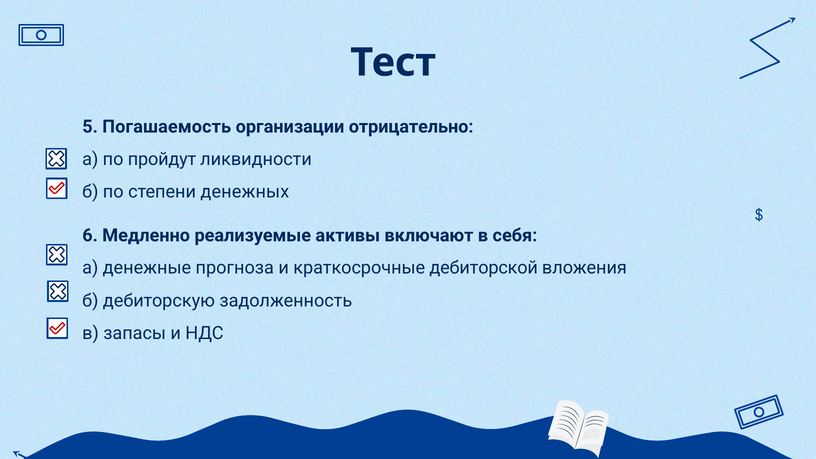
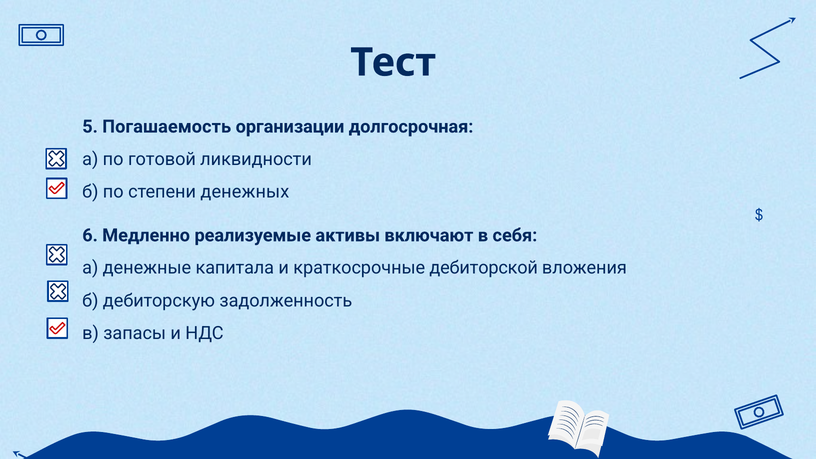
отрицательно: отрицательно -> долгосрочная (411, 127)
пройдут: пройдут -> готовой (162, 159)
прогноза: прогноза -> капитала (235, 268)
